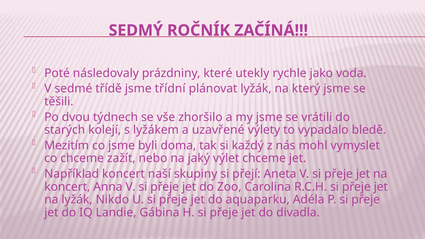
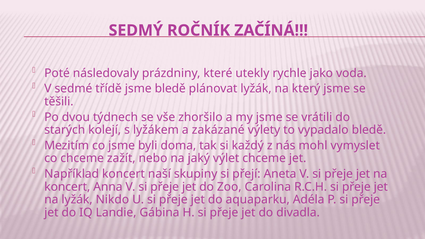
jsme třídní: třídní -> bledě (170, 89)
uzavřené: uzavřené -> zakázané (218, 130)
